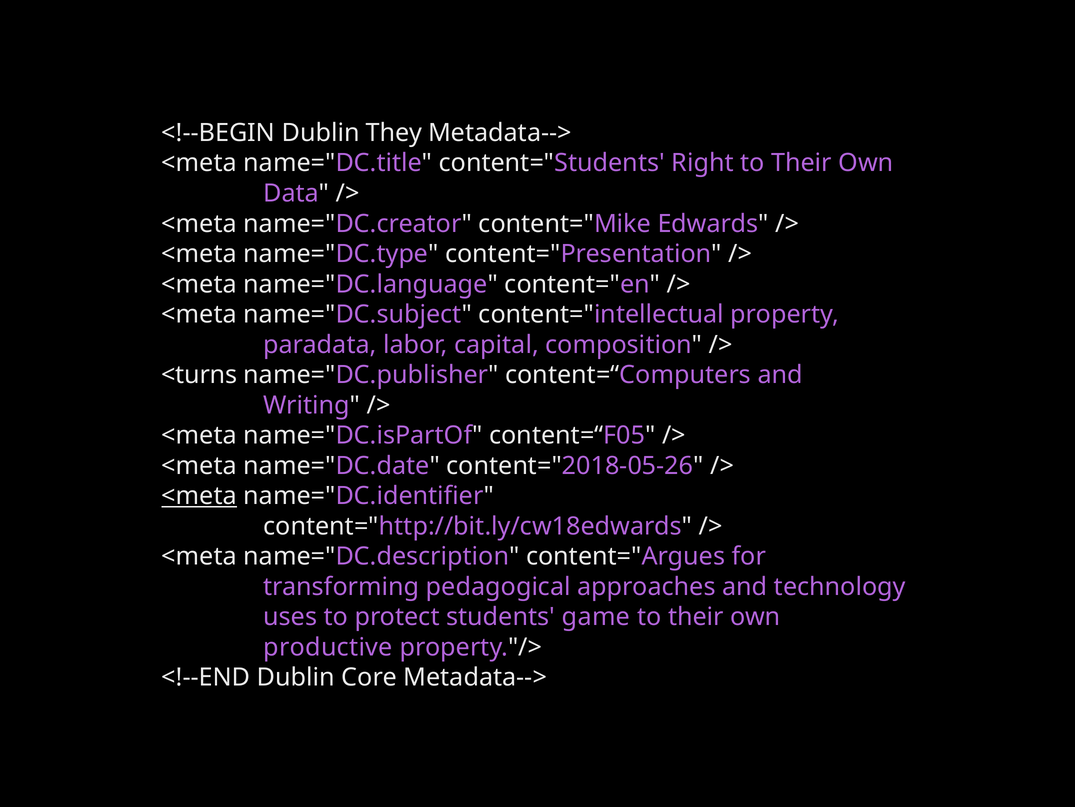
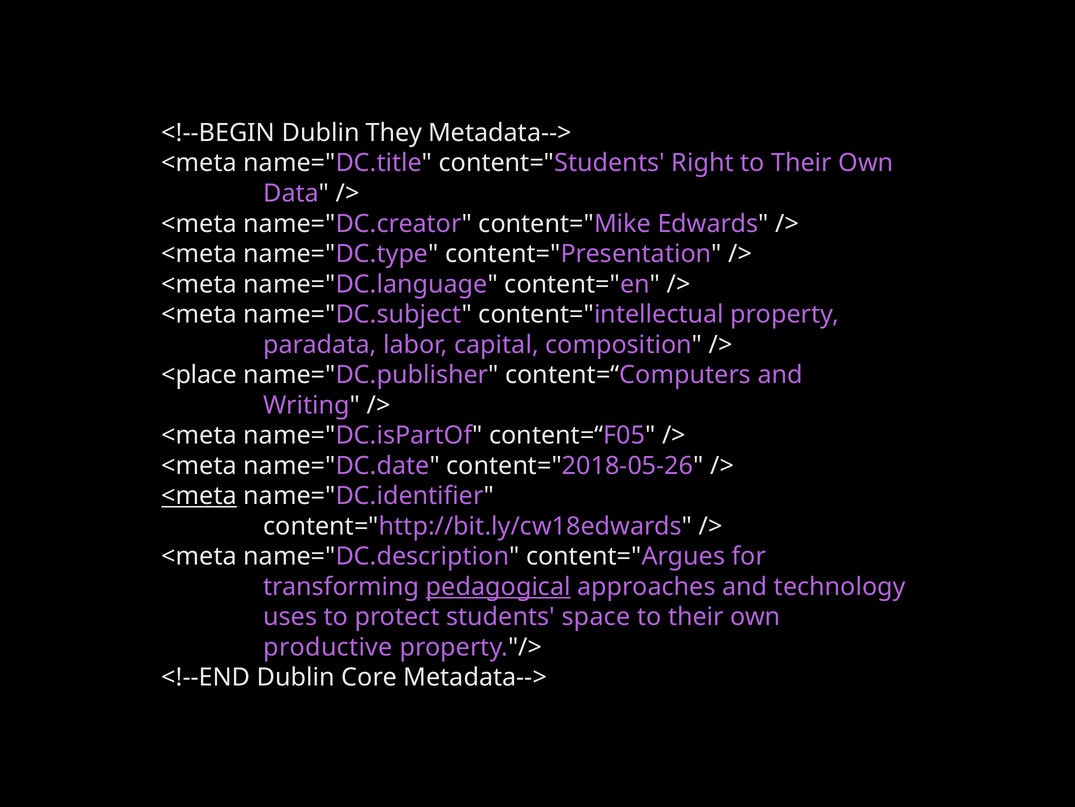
<turns: <turns -> <place (199, 375)
pedagogical underline: none -> present (498, 586)
game: game -> space (596, 617)
